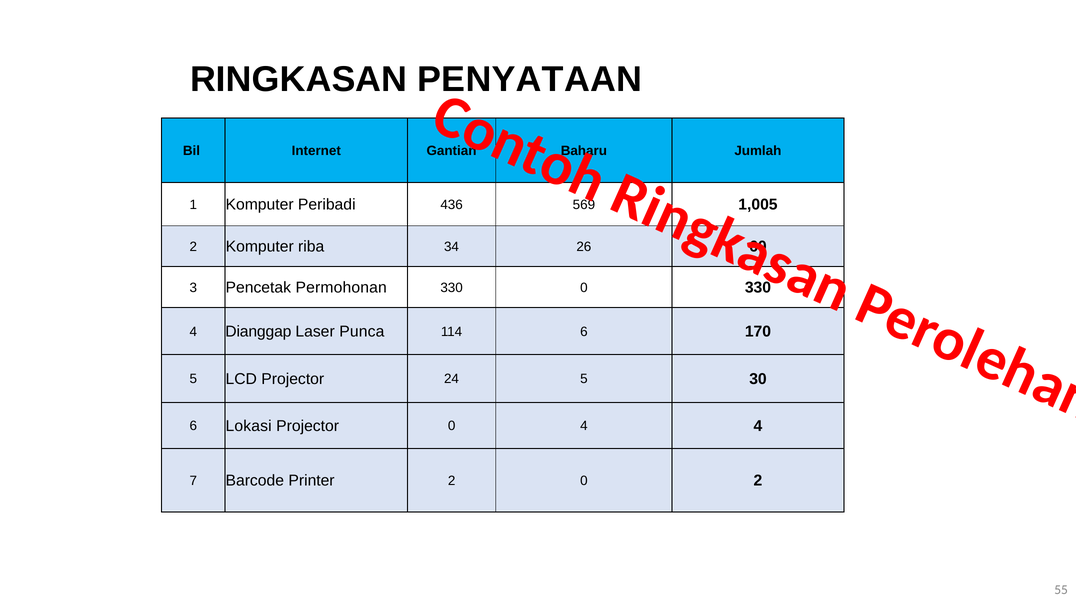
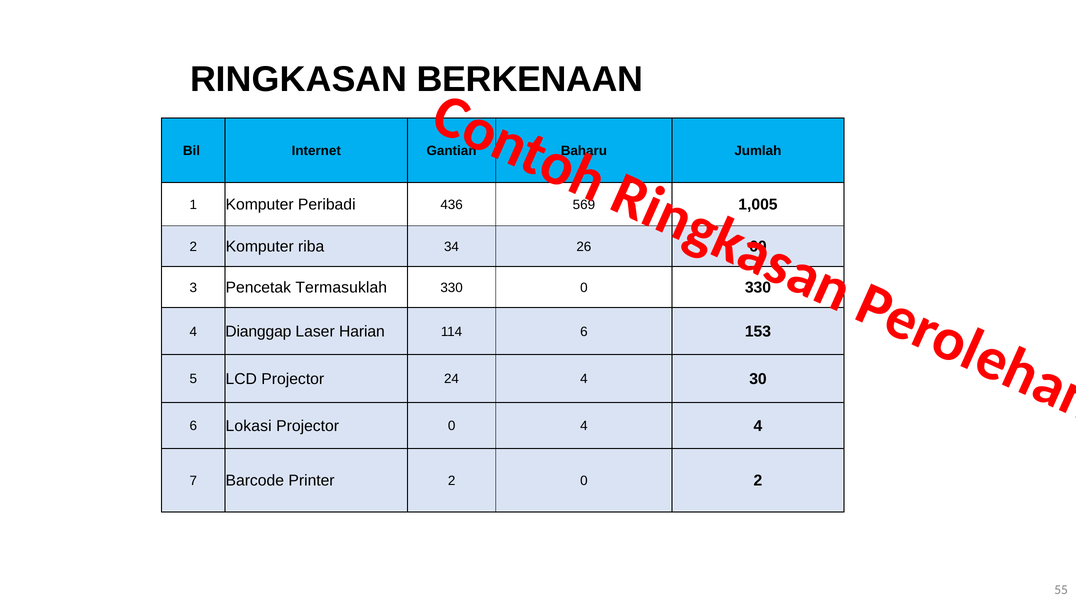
PENYATAAN: PENYATAAN -> BERKENAAN (530, 79)
Permohonan: Permohonan -> Termasuklah (341, 288)
Punca: Punca -> Harian (362, 332)
170: 170 -> 153 (758, 332)
24 5: 5 -> 4 (584, 379)
